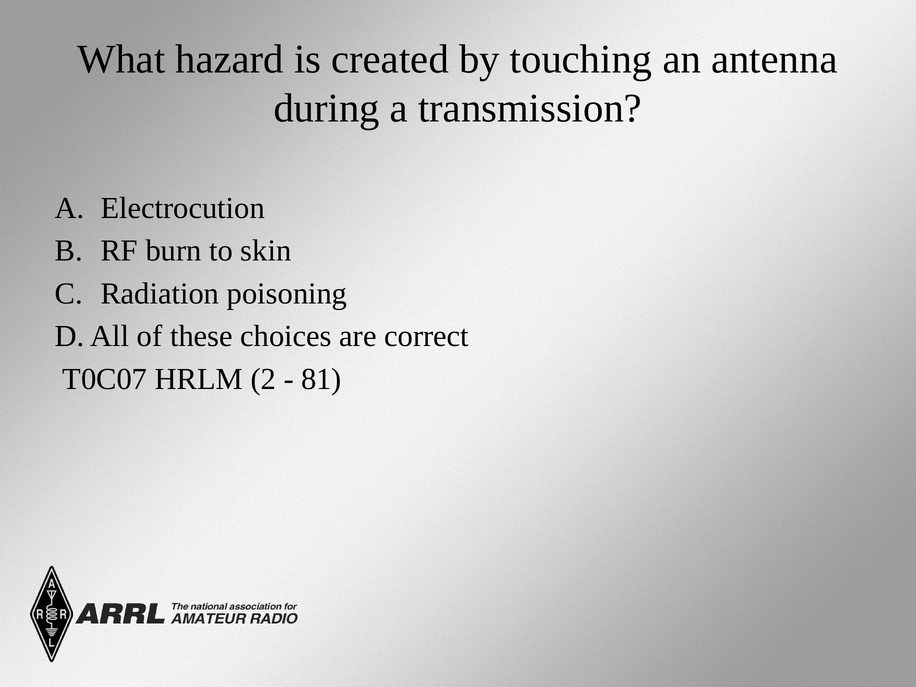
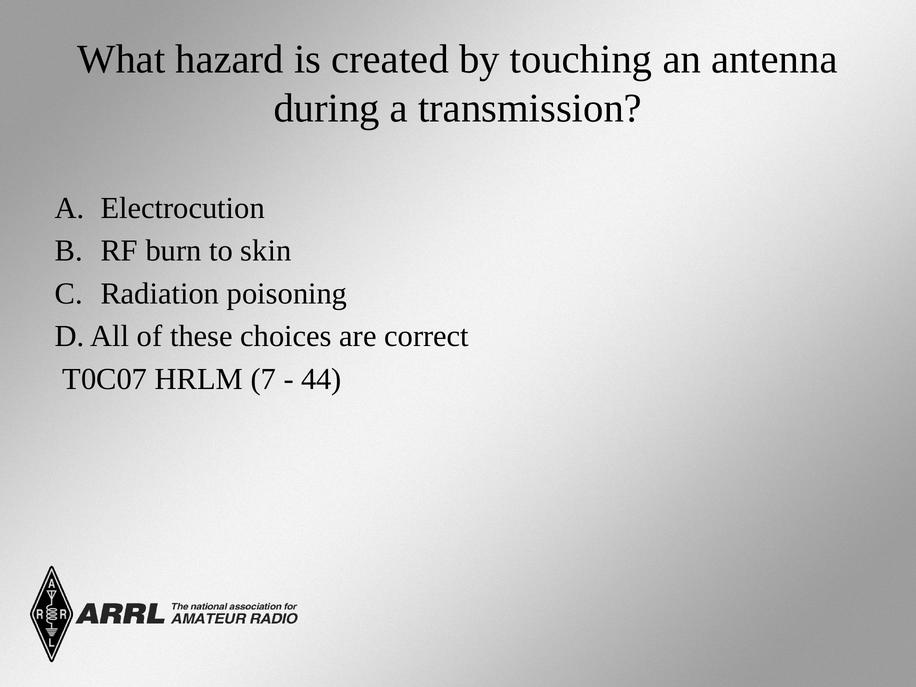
2: 2 -> 7 (263, 379)
81: 81 -> 44 (321, 379)
